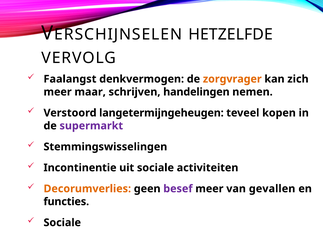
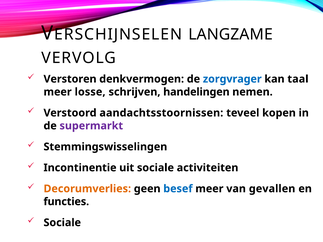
HETZELFDE: HETZELFDE -> LANGZAME (231, 34)
Faalangst: Faalangst -> Verstoren (70, 79)
zorgvrager colour: orange -> blue (232, 79)
zich: zich -> taal (298, 79)
maar: maar -> losse (90, 92)
langetermijngeheugen: langetermijngeheugen -> aandachtsstoornissen (161, 113)
besef colour: purple -> blue (178, 189)
